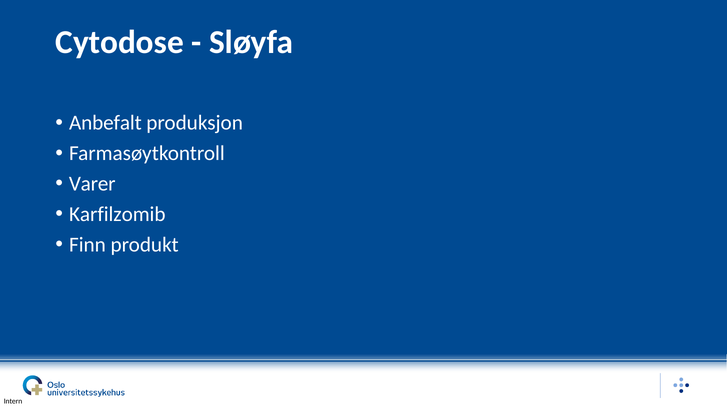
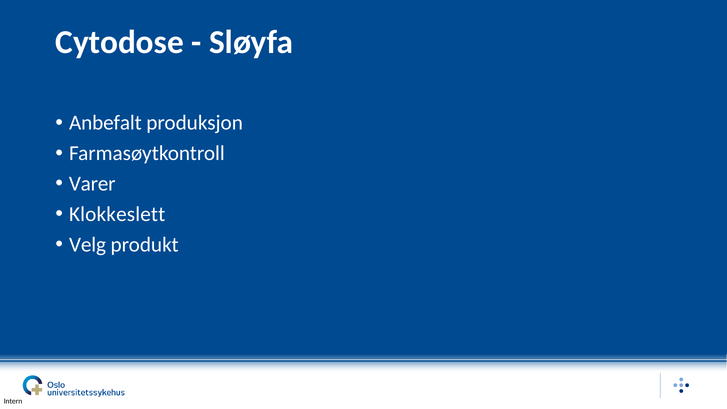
Karfilzomib: Karfilzomib -> Klokkeslett (117, 214)
Finn: Finn -> Velg (88, 245)
